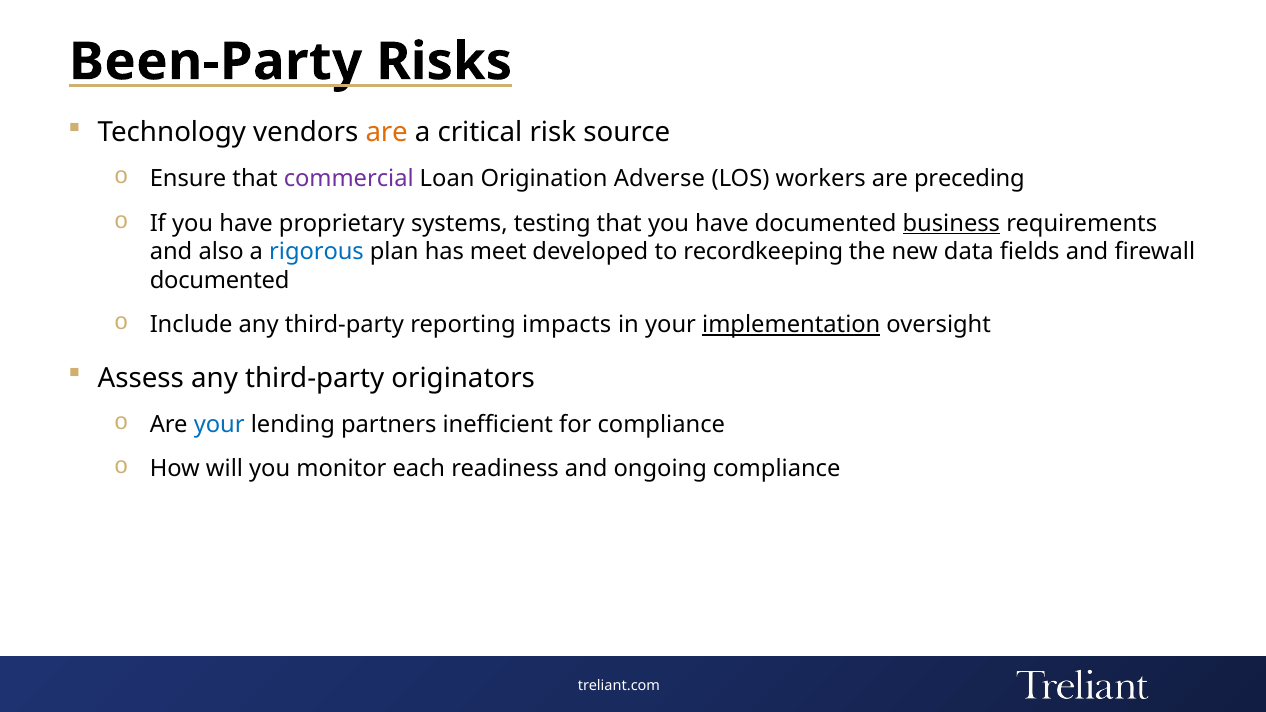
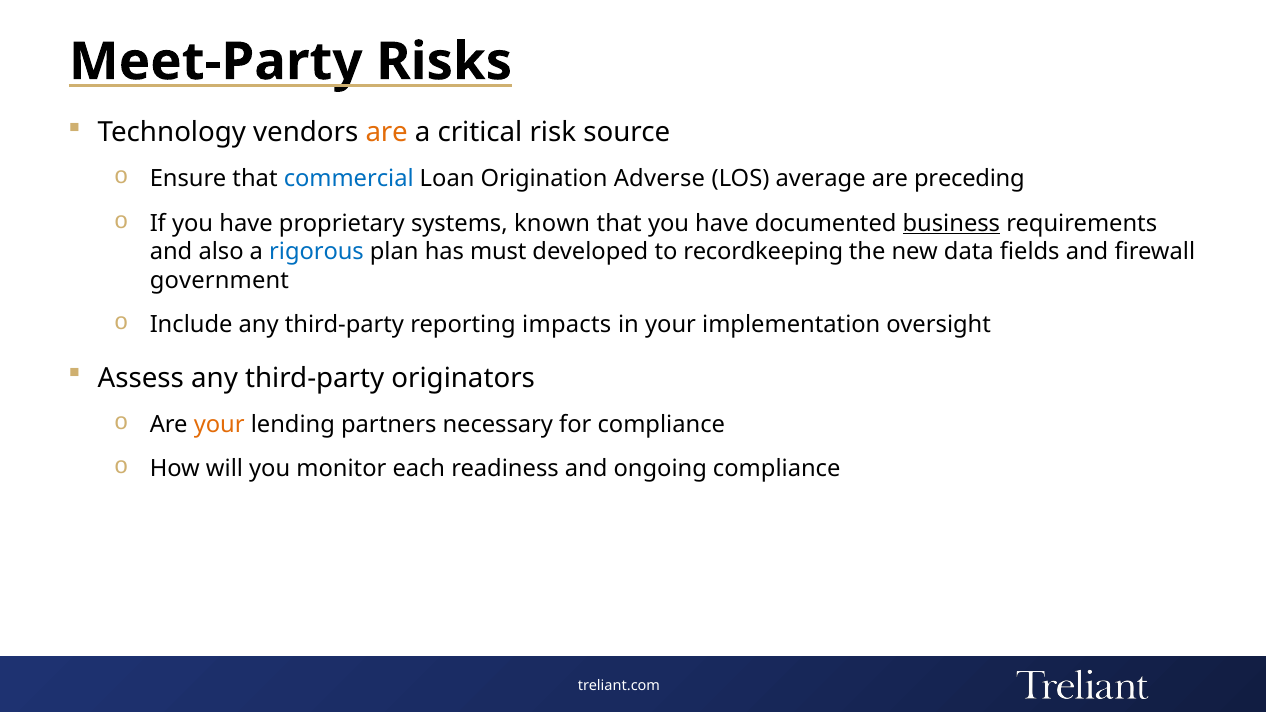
Been-Party: Been-Party -> Meet-Party (216, 62)
commercial colour: purple -> blue (349, 179)
workers: workers -> average (821, 179)
testing: testing -> known (552, 223)
meet: meet -> must (498, 252)
documented: documented -> government (219, 280)
implementation underline: present -> none (791, 325)
your colour: blue -> orange (219, 425)
inefficient: inefficient -> necessary (498, 425)
